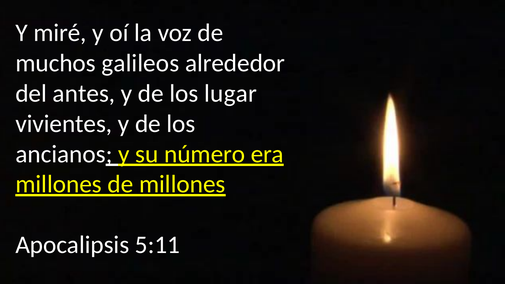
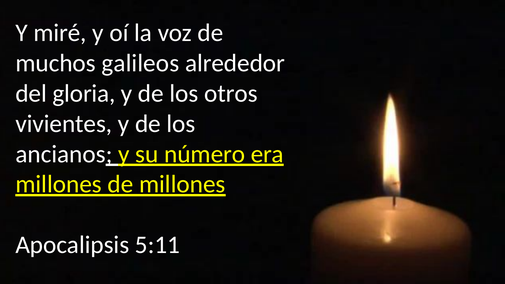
antes: antes -> gloria (84, 93)
lugar: lugar -> otros (231, 93)
